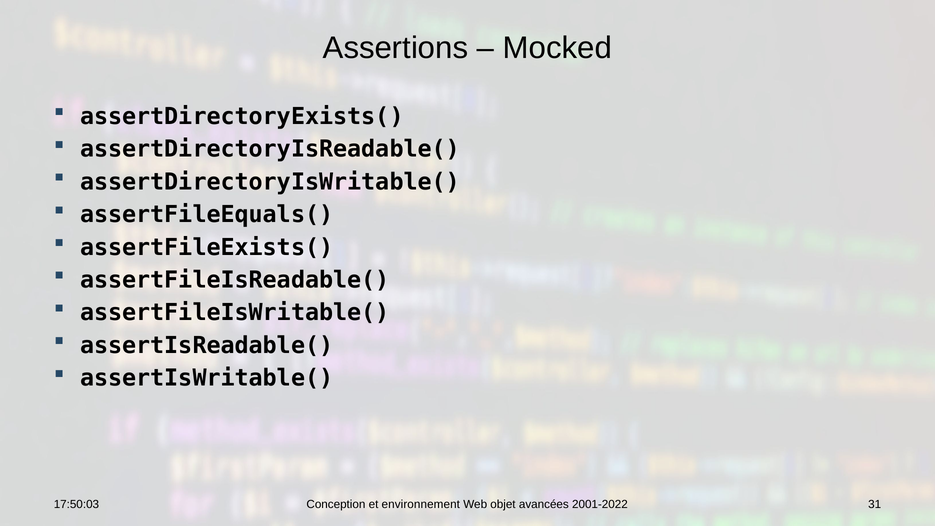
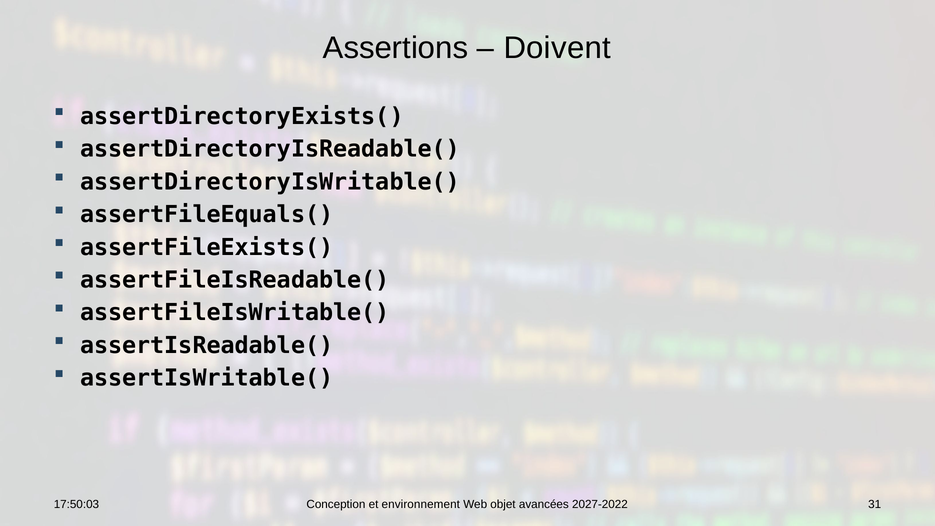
Mocked: Mocked -> Doivent (557, 48)
2001-2022: 2001-2022 -> 2027-2022 (600, 504)
